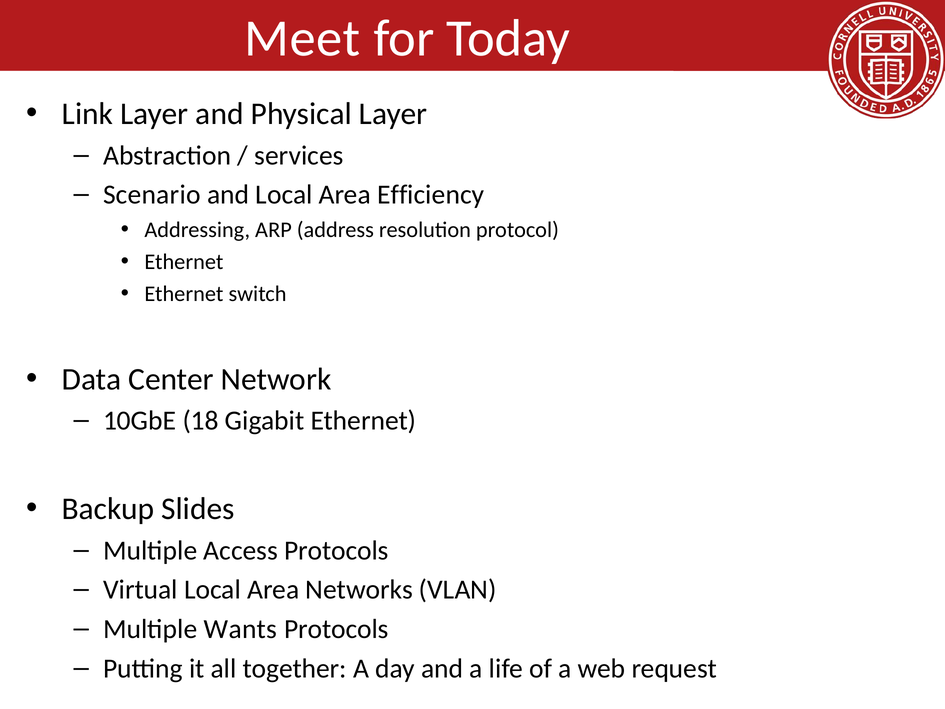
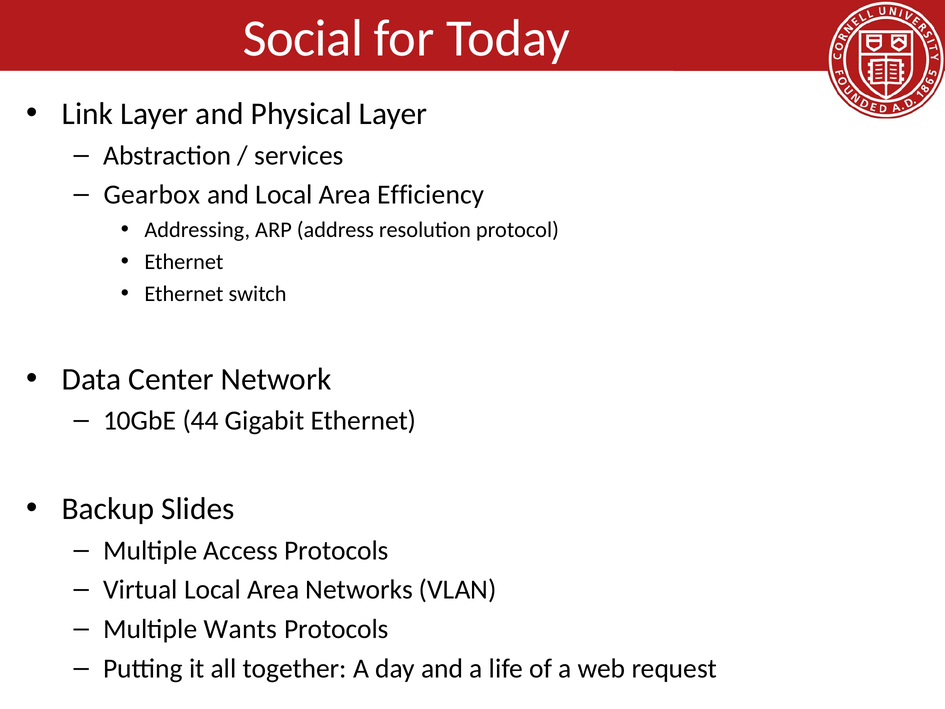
Meet: Meet -> Social (303, 38)
Scenario: Scenario -> Gearbox (152, 195)
18: 18 -> 44 (201, 421)
